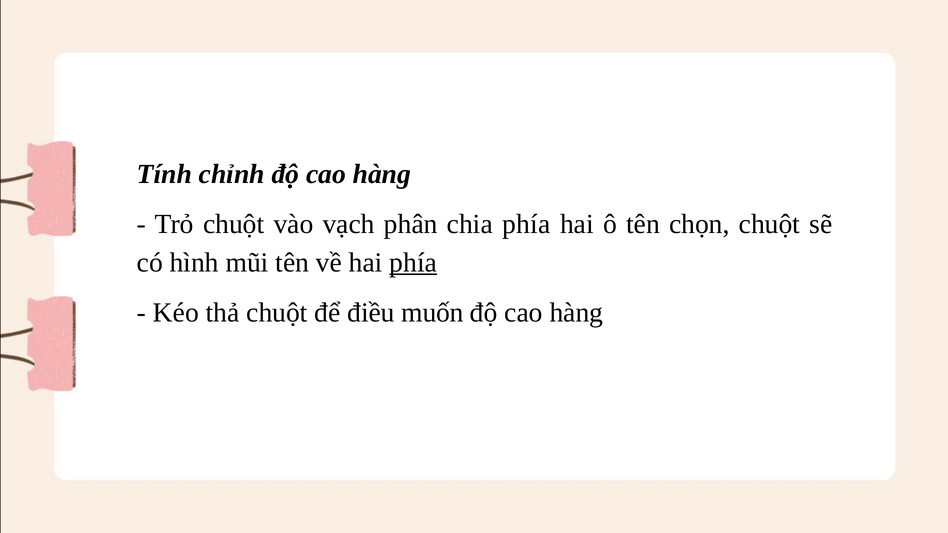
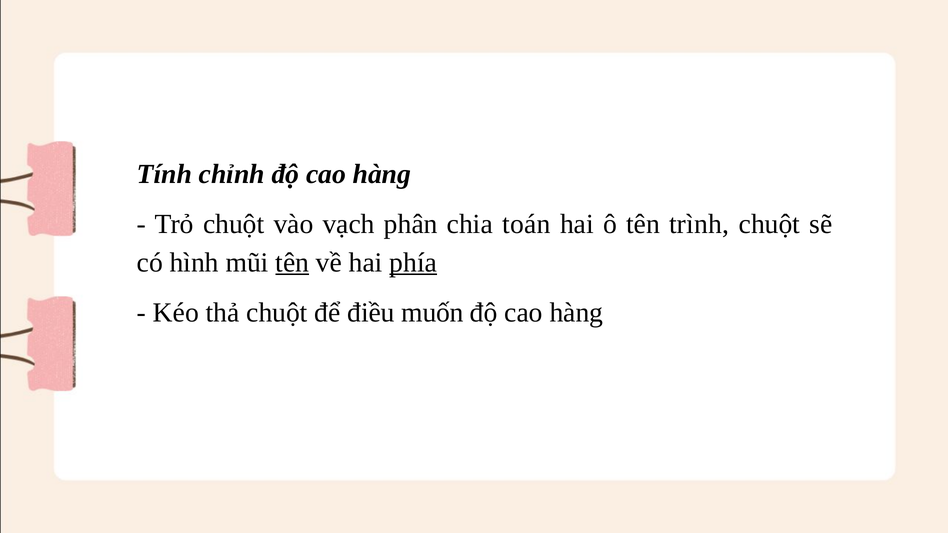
chia phía: phía -> toán (526, 224)
chọn: chọn -> trình (699, 224)
tên underline: none -> present (292, 263)
